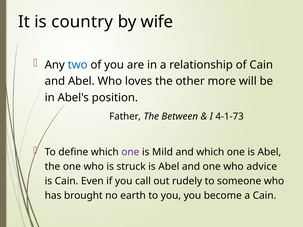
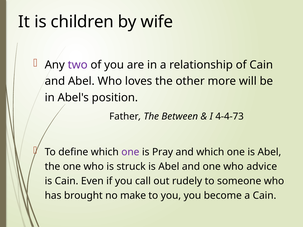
country: country -> children (82, 22)
two colour: blue -> purple (78, 65)
4-1-73: 4-1-73 -> 4-4-73 (230, 117)
Mild: Mild -> Pray (163, 152)
earth: earth -> make (133, 196)
